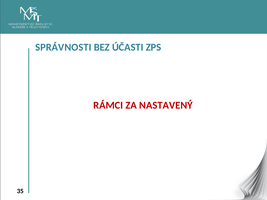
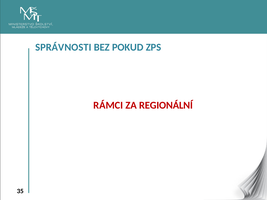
ÚČASTI: ÚČASTI -> POKUD (128, 47)
NASTAVENÝ: NASTAVENÝ -> REGIONÁLNÍ (166, 105)
